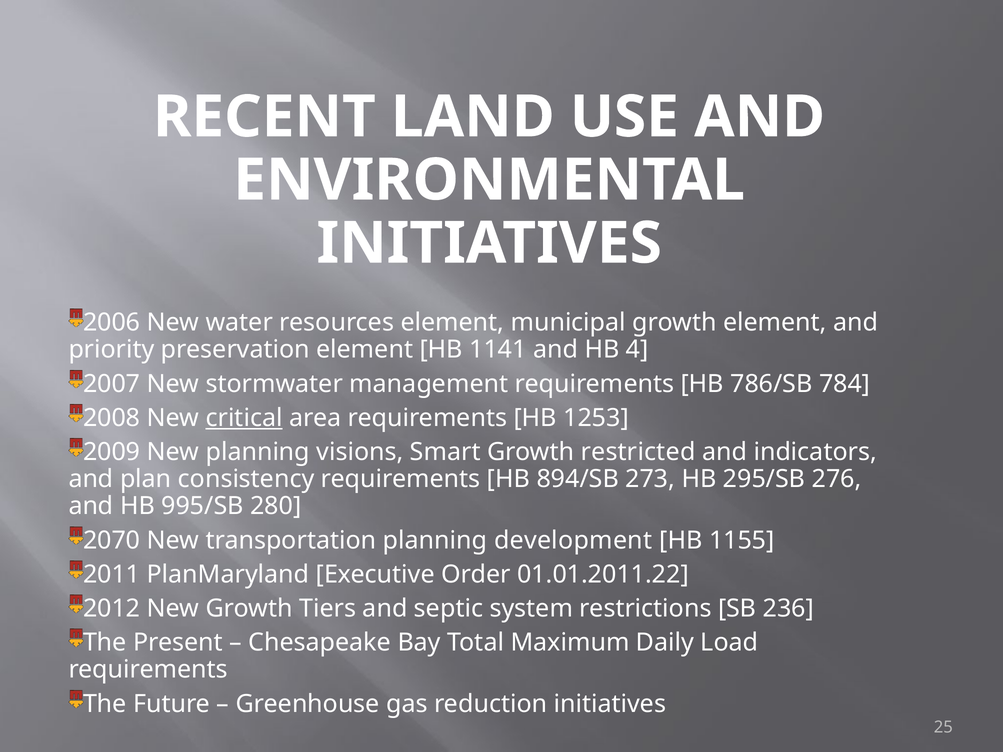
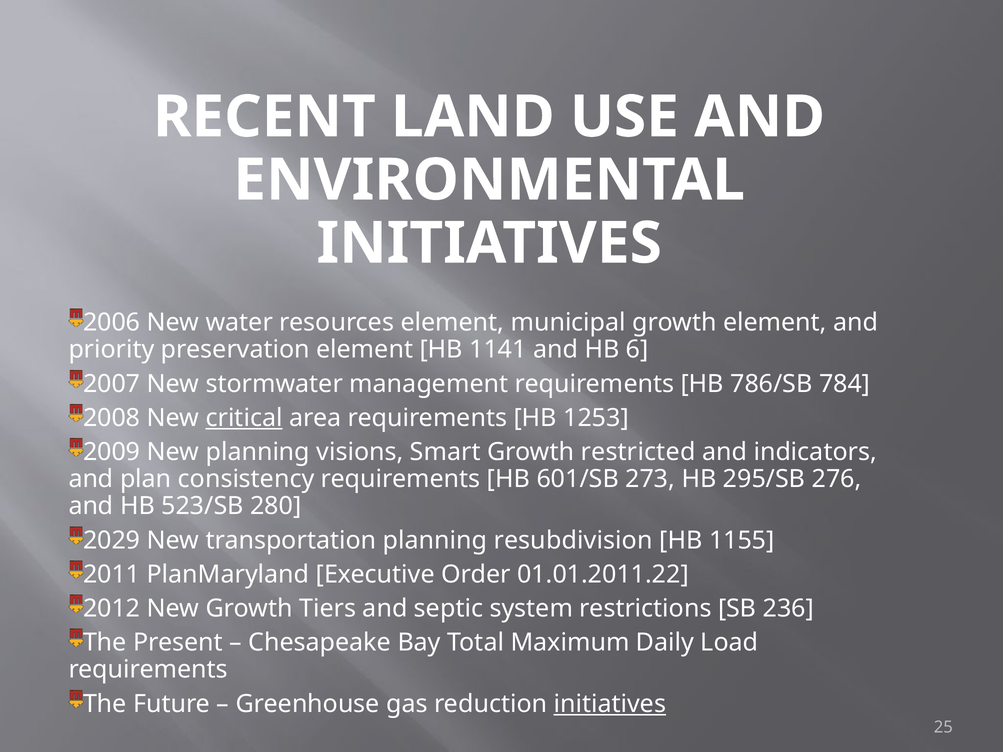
4: 4 -> 6 (637, 350)
894/SB: 894/SB -> 601/SB (578, 479)
995/SB: 995/SB -> 523/SB (202, 506)
2070: 2070 -> 2029 (112, 540)
development: development -> resubdivision (573, 540)
initiatives underline: none -> present (610, 704)
